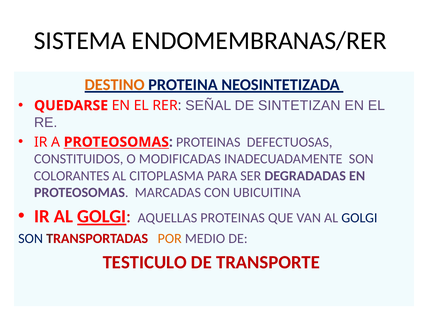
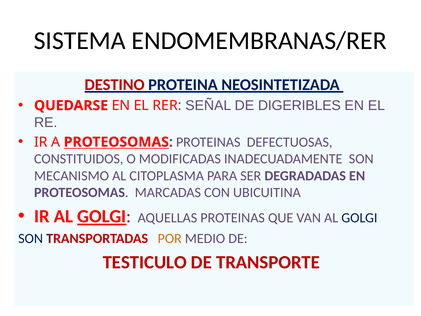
DESTINO colour: orange -> red (115, 85)
SINTETIZAN: SINTETIZAN -> DIGERIBLES (299, 105)
COLORANTES: COLORANTES -> MECANISMO (72, 176)
